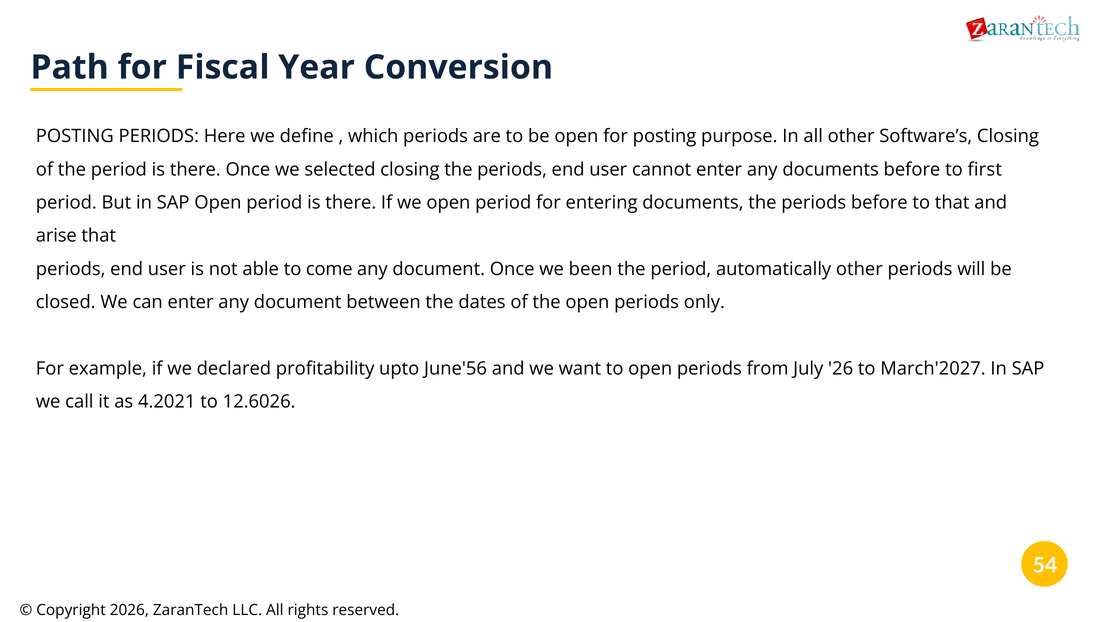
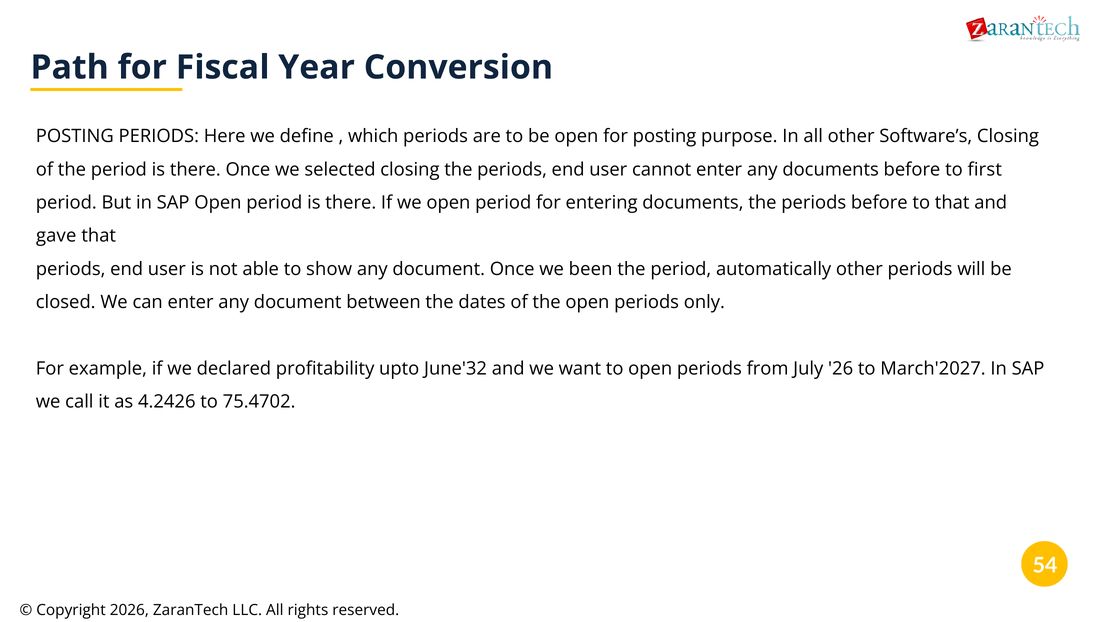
arise: arise -> gave (56, 236)
come: come -> show (329, 269)
June'56: June'56 -> June'32 (456, 368)
4.2021: 4.2021 -> 4.2426 (167, 401)
12.6026: 12.6026 -> 75.4702 (259, 401)
